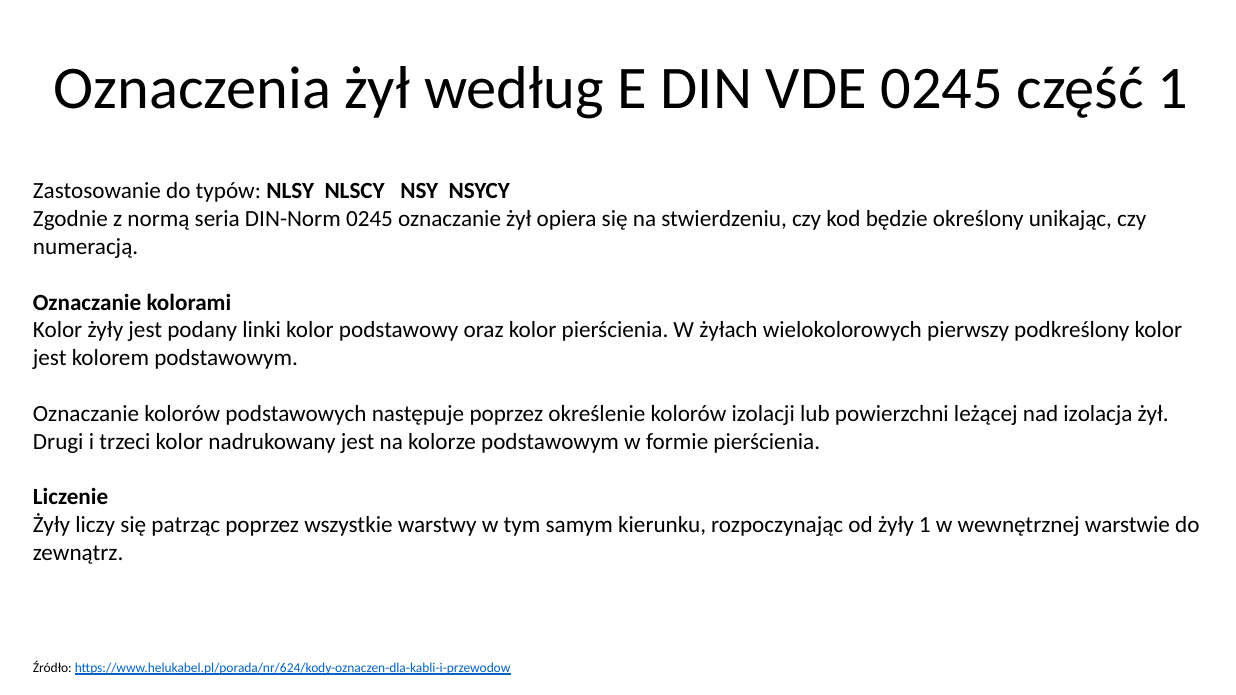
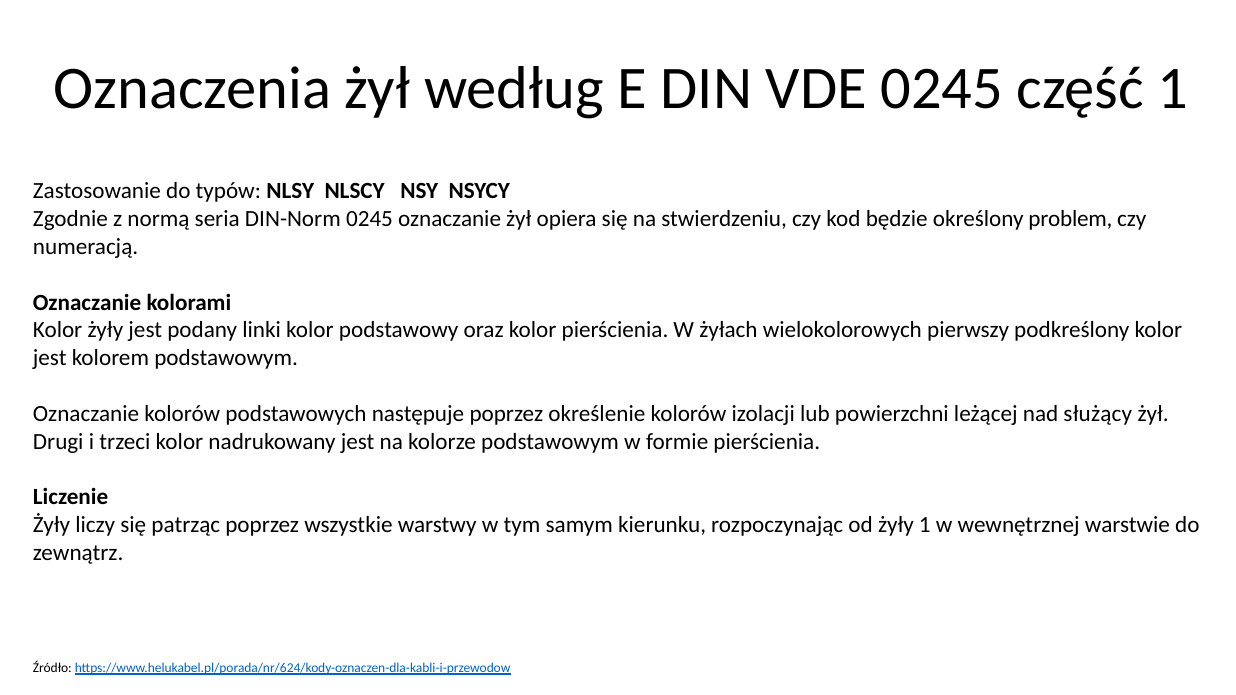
unikając: unikając -> problem (1070, 219)
izolacja: izolacja -> służący (1098, 414)
